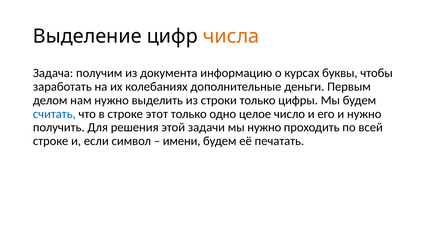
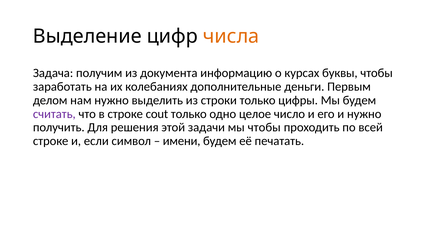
считать colour: blue -> purple (54, 114)
этот: этот -> cout (157, 114)
мы нужно: нужно -> чтобы (264, 127)
